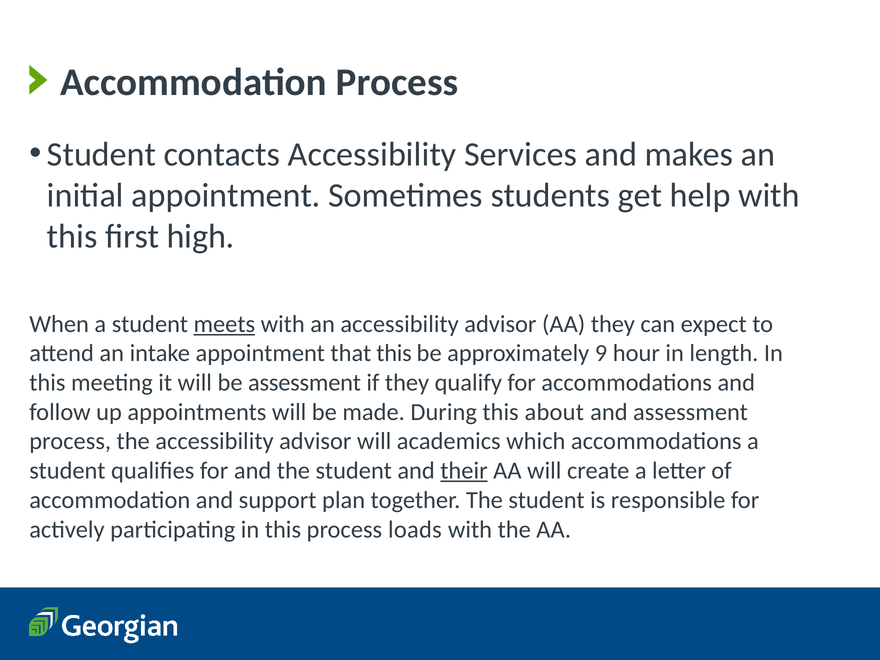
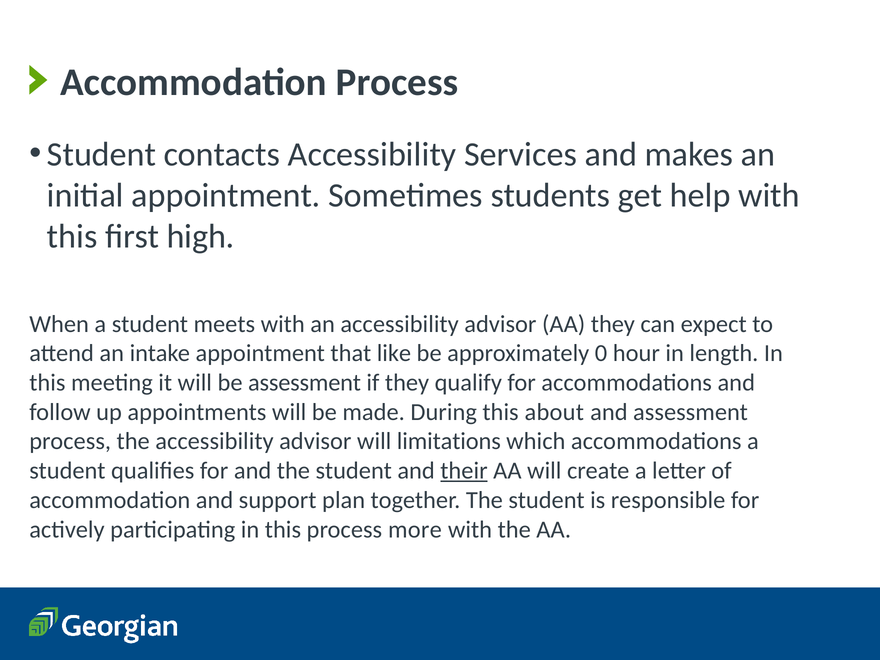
meets underline: present -> none (224, 324)
that this: this -> like (394, 353)
9: 9 -> 0 (601, 353)
academics: academics -> limitations (449, 441)
loads: loads -> more (415, 529)
